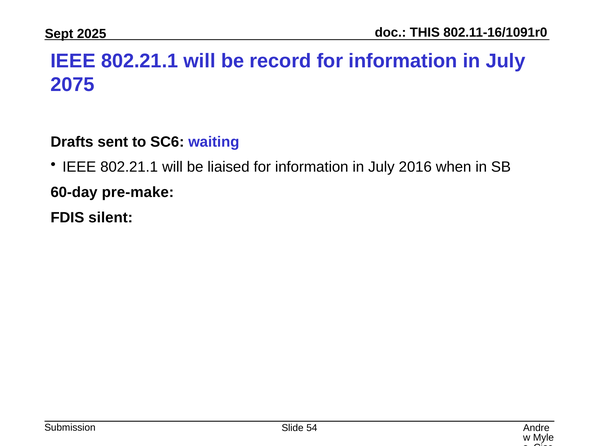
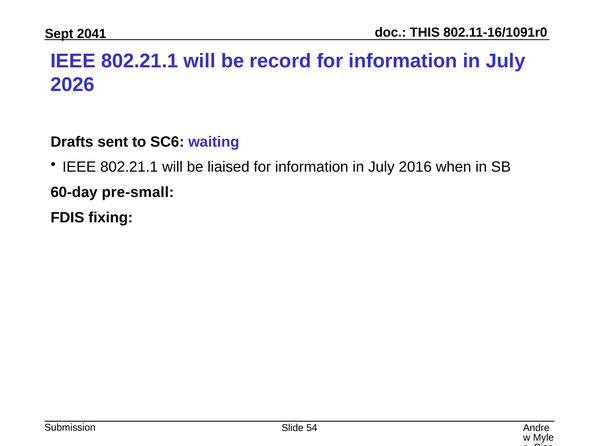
2025: 2025 -> 2041 (92, 34)
2075: 2075 -> 2026 (73, 85)
pre-make: pre-make -> pre-small (138, 192)
silent: silent -> fixing (111, 217)
